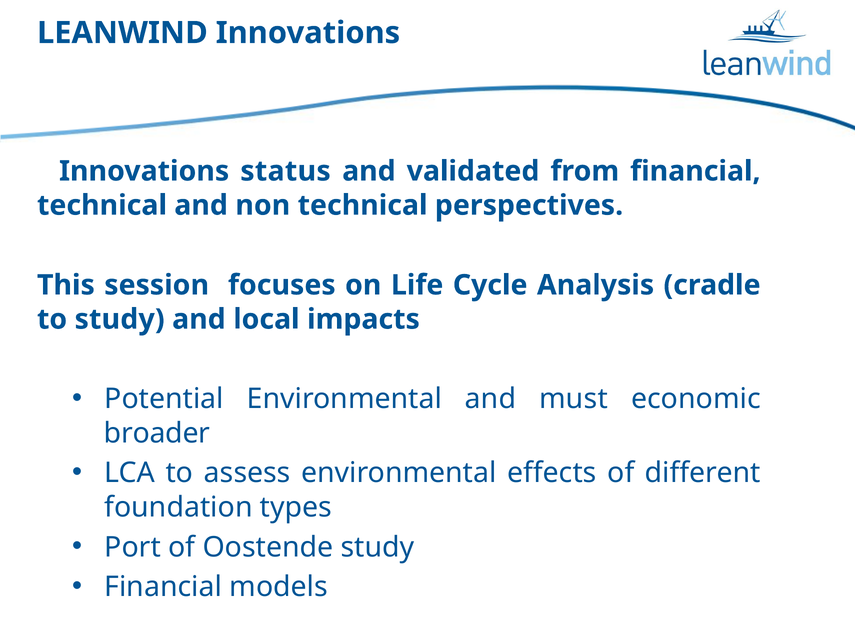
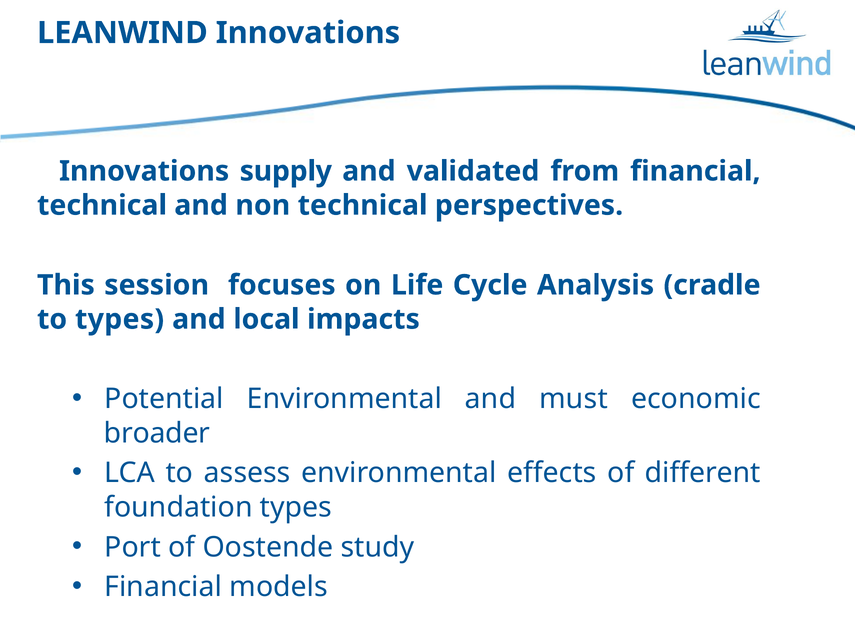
status: status -> supply (286, 171)
to study: study -> types (120, 319)
